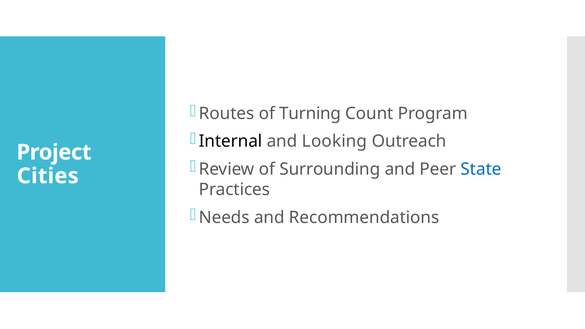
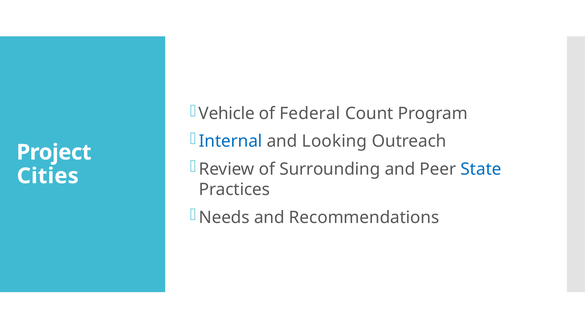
Routes: Routes -> Vehicle (227, 114)
Turning: Turning -> Federal (310, 114)
Internal colour: black -> blue (231, 141)
